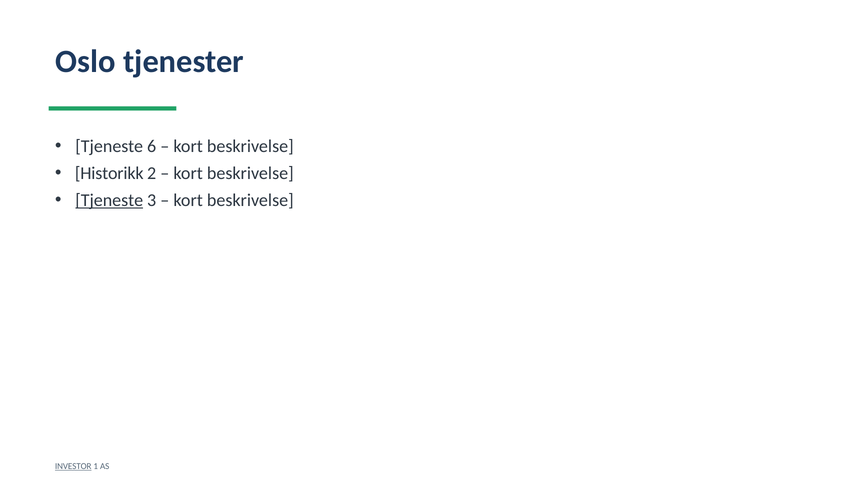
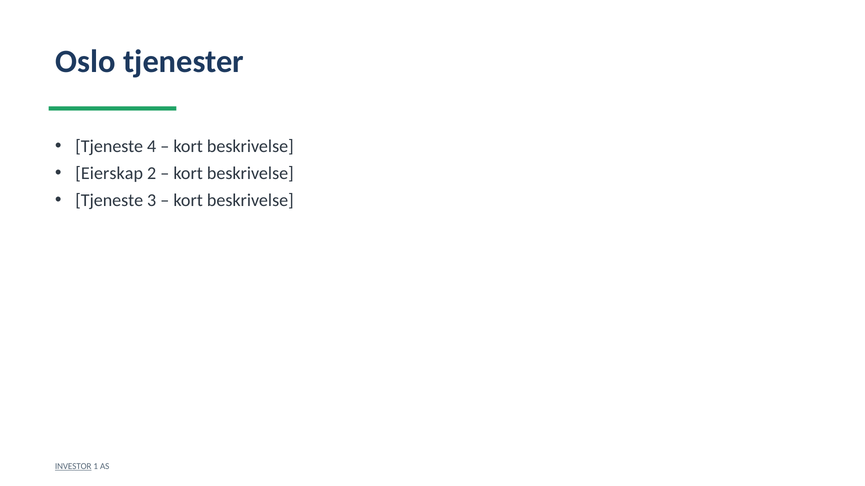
6: 6 -> 4 (152, 147)
Historikk: Historikk -> Eierskap (109, 174)
Tjeneste underline: present -> none (109, 201)
